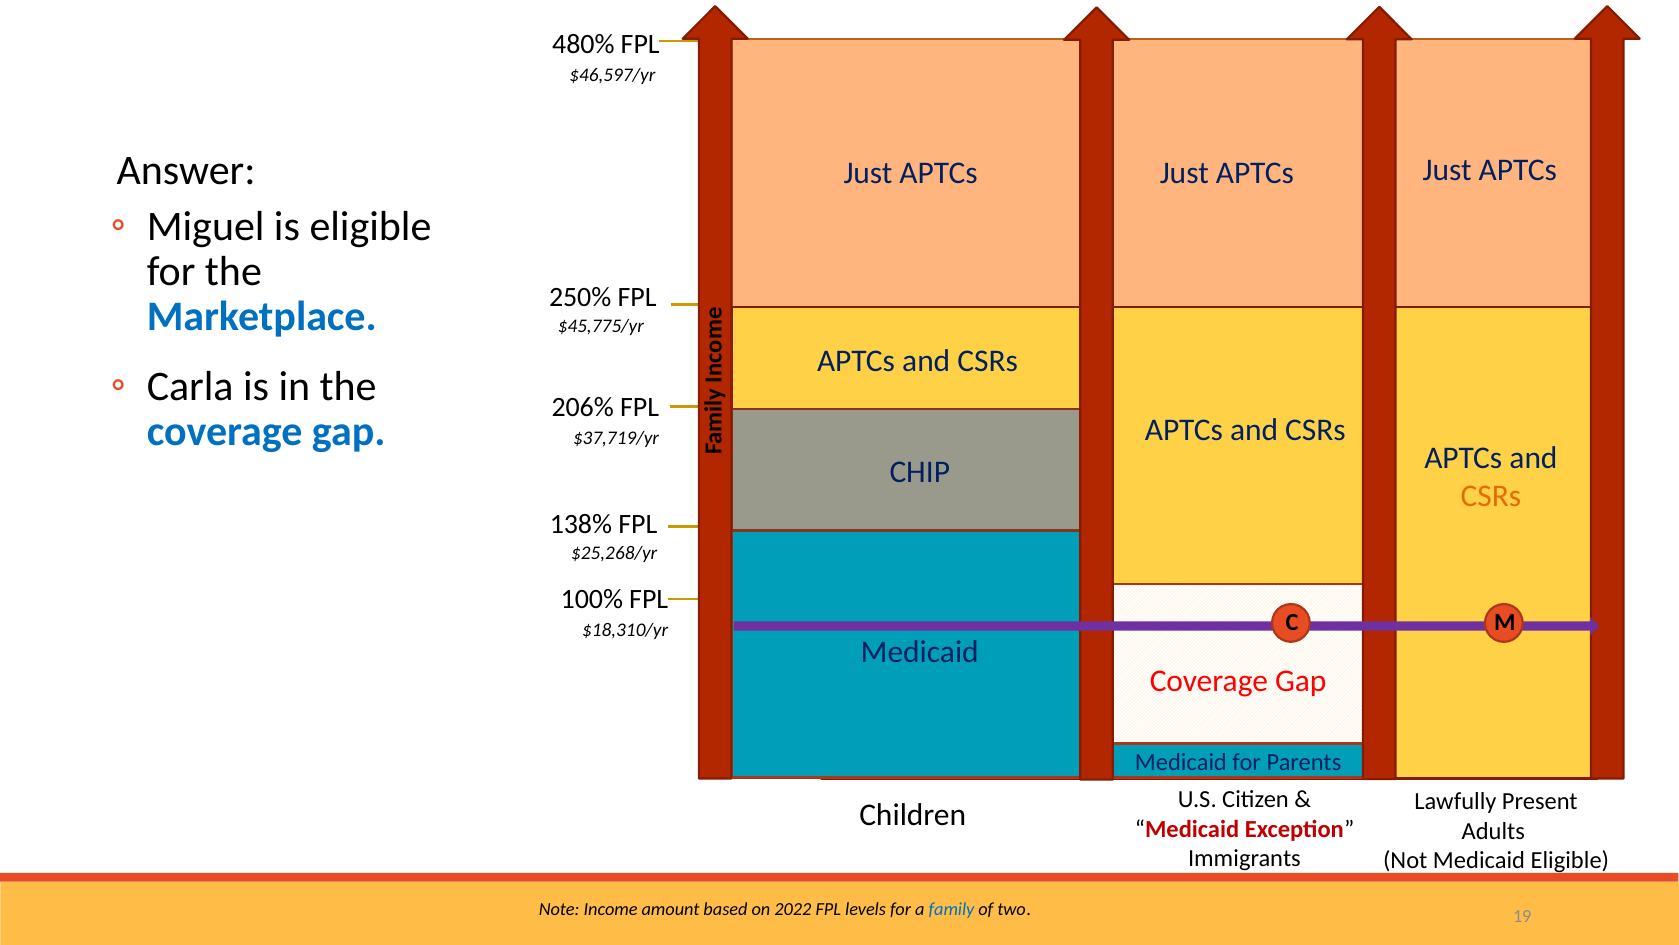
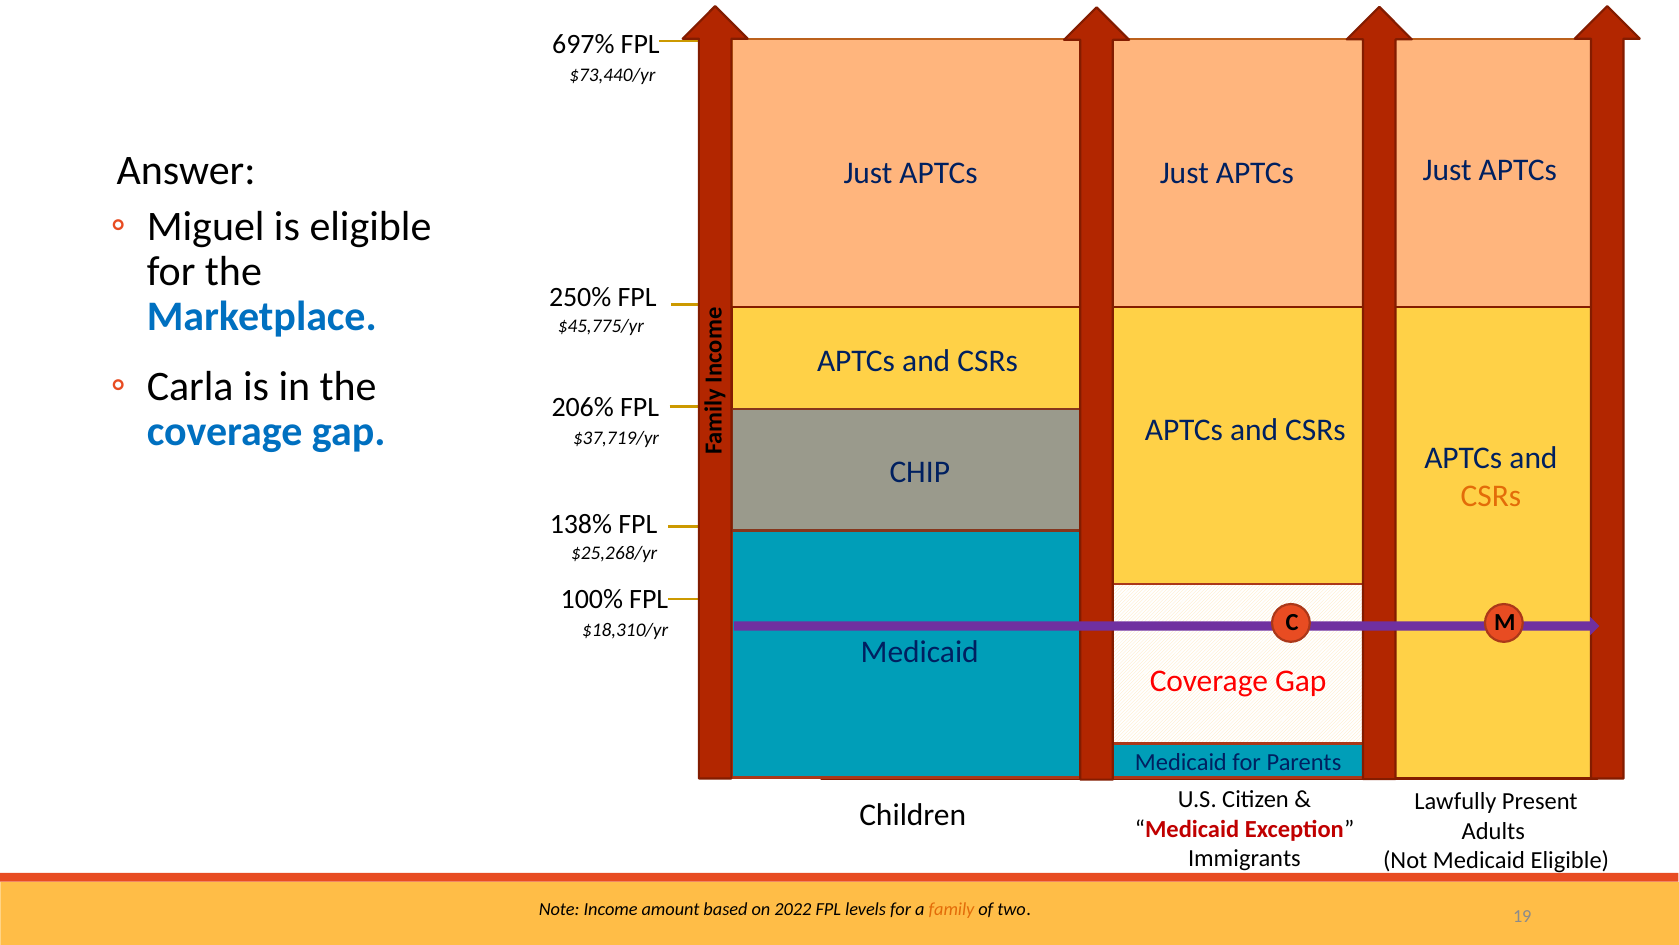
480%: 480% -> 697% (583, 44)
$46,597/yr: $46,597/yr -> $73,440/yr (612, 75)
family colour: blue -> orange (952, 909)
